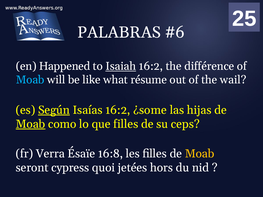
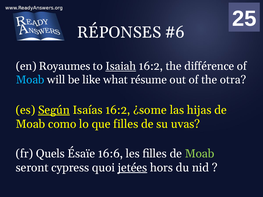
PALABRAS: PALABRAS -> RÉPONSES (119, 32)
Happened: Happened -> Royaumes (65, 66)
wail: wail -> otra (233, 80)
Moab underline: present -> none (31, 124)
ceps: ceps -> uvas (185, 124)
Verra: Verra -> Quels (50, 154)
16:8: 16:8 -> 16:6 (110, 154)
Moab colour: yellow -> light green (200, 154)
jetées underline: none -> present (132, 168)
